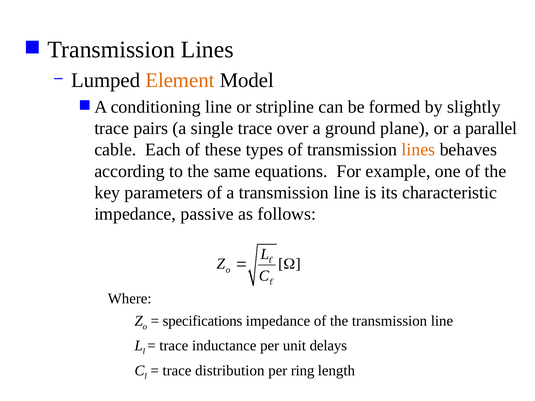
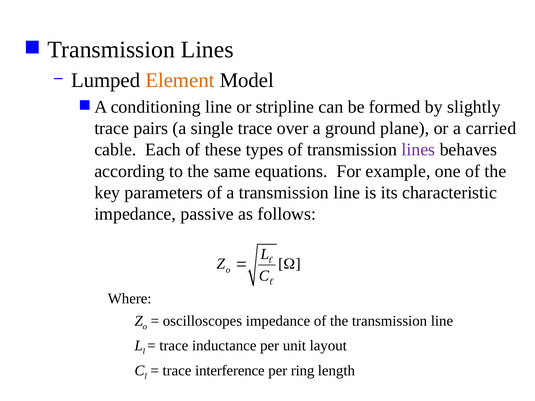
parallel: parallel -> carried (491, 128)
lines colour: orange -> purple (418, 150)
specifications: specifications -> oscilloscopes (202, 321)
delays: delays -> layout (328, 346)
distribution: distribution -> interference (230, 371)
